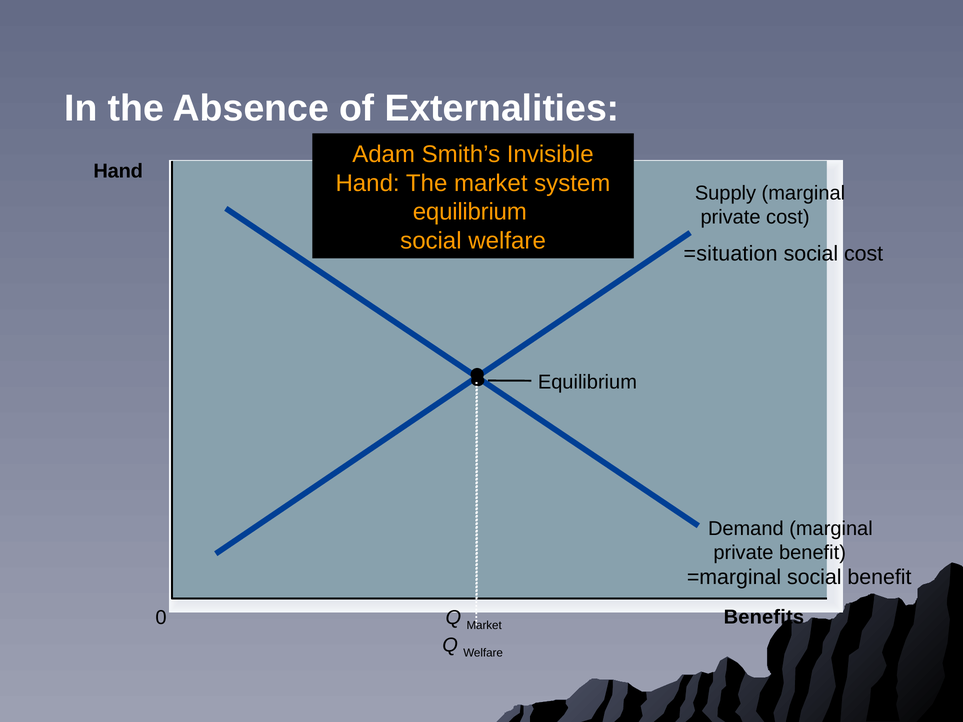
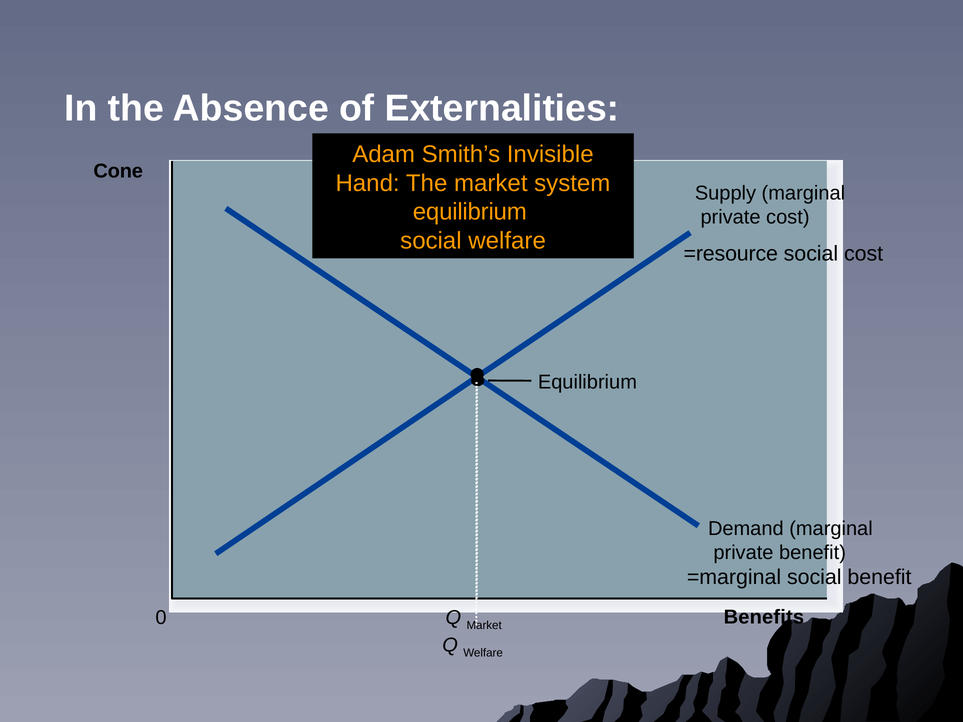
Hand: Hand -> Cone (118, 171)
=situation: =situation -> =resource (731, 254)
